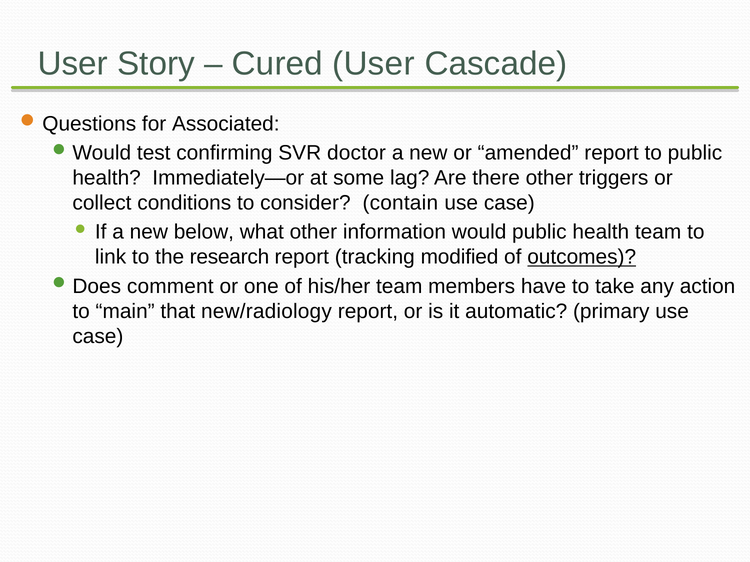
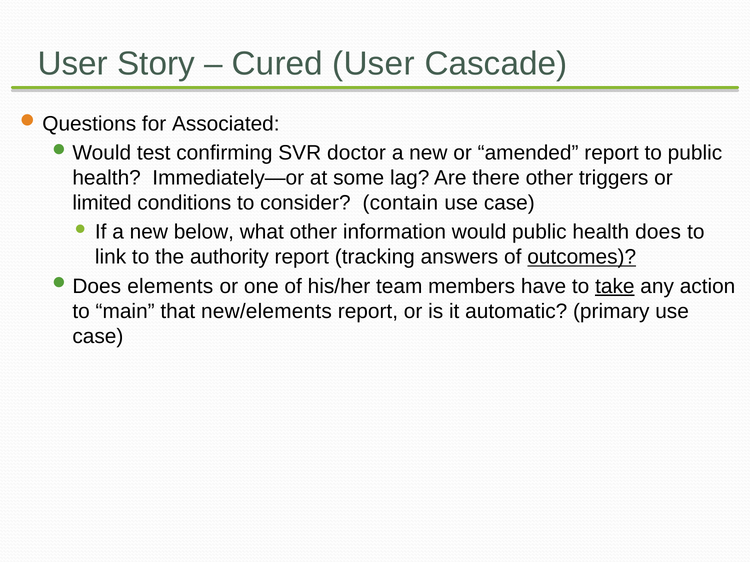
collect: collect -> limited (102, 203)
health team: team -> does (658, 232)
research: research -> authority (229, 257)
modified: modified -> answers (459, 257)
comment: comment -> elements (170, 287)
take underline: none -> present (615, 287)
new/radiology: new/radiology -> new/elements (266, 312)
